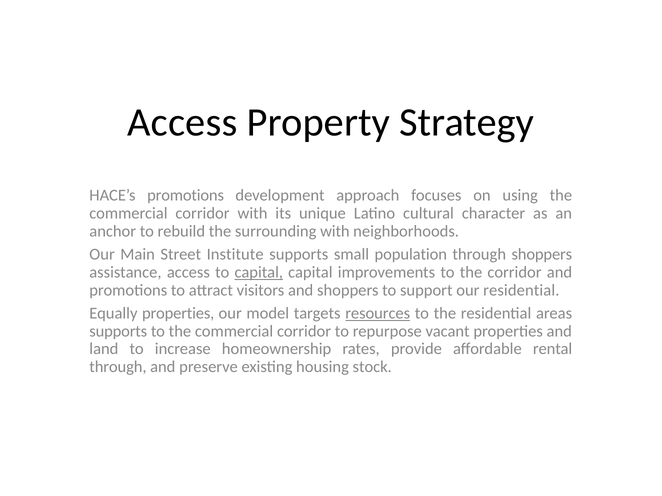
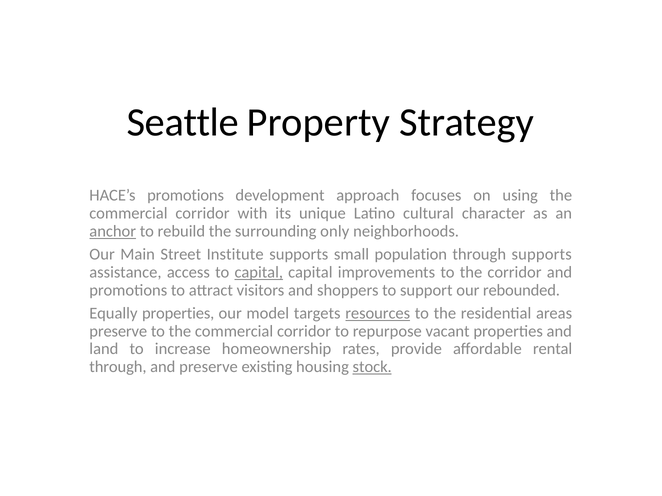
Access: Access -> Seattle (183, 122)
anchor underline: none -> present (113, 231)
surrounding with: with -> only (335, 231)
through shoppers: shoppers -> supports (542, 255)
our residential: residential -> rebounded (521, 290)
supports: supports -> preserve (118, 331)
stock underline: none -> present (372, 367)
